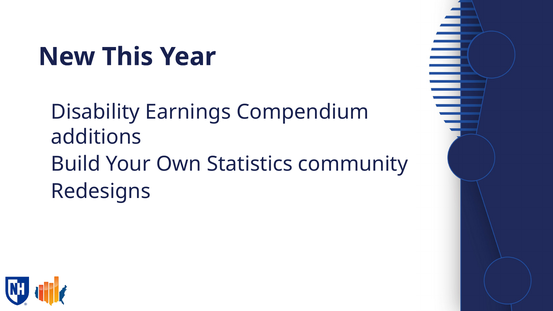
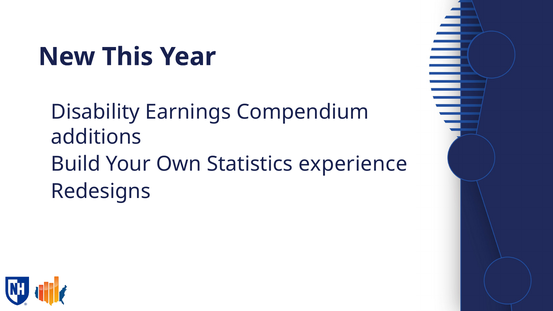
community: community -> experience (353, 164)
